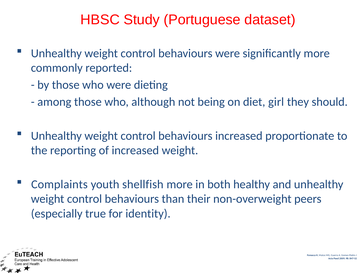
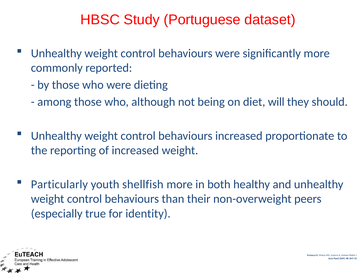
girl: girl -> will (276, 102)
Complaints: Complaints -> Particularly (59, 184)
